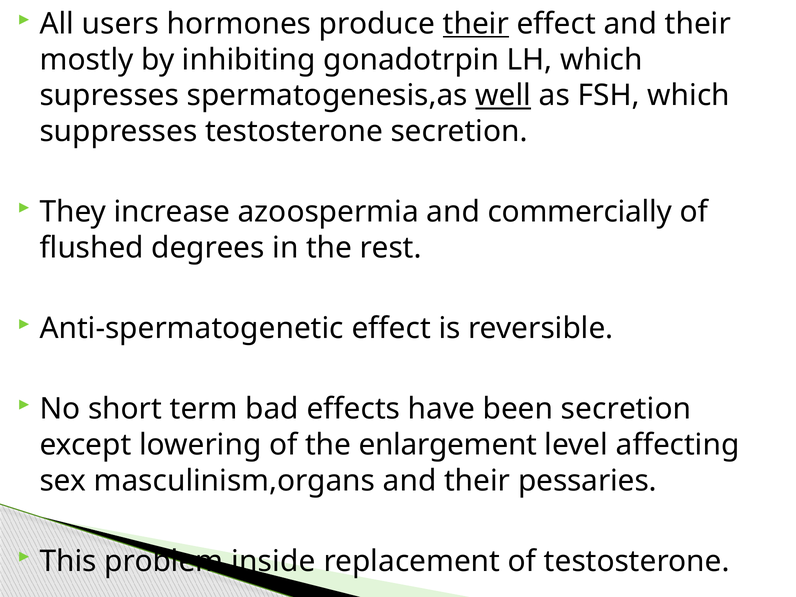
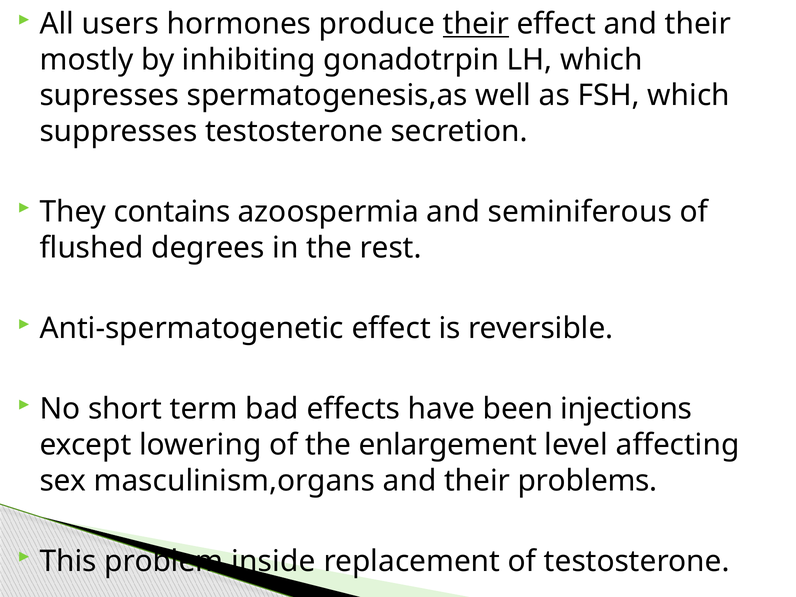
well underline: present -> none (503, 96)
increase: increase -> contains (172, 212)
commercially: commercially -> seminiferous (580, 212)
been secretion: secretion -> injections (626, 409)
pessaries: pessaries -> problems (588, 481)
